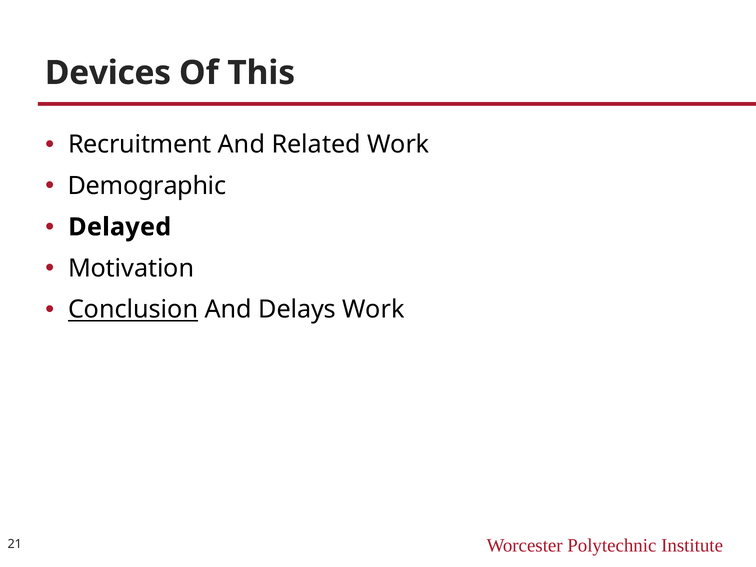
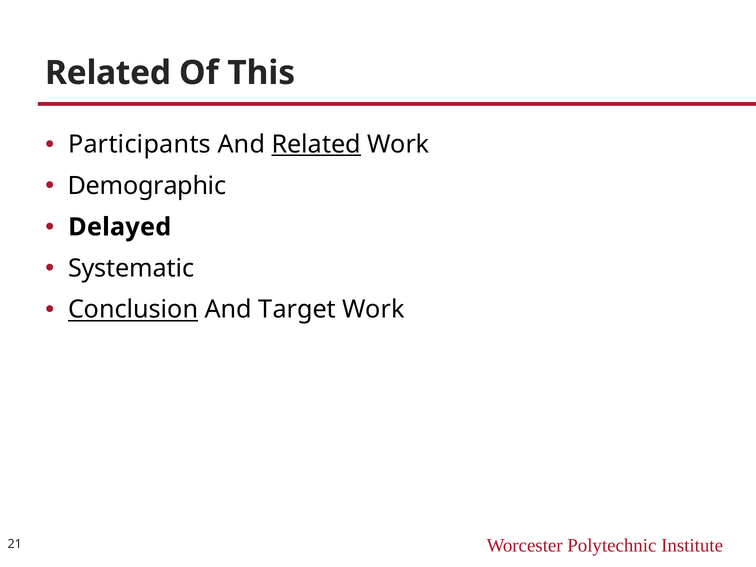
Devices: Devices -> Related (108, 73)
Recruitment: Recruitment -> Participants (140, 144)
Related underline: none -> present (316, 144)
Motivation: Motivation -> Systematic (131, 268)
Delays: Delays -> Target (297, 310)
